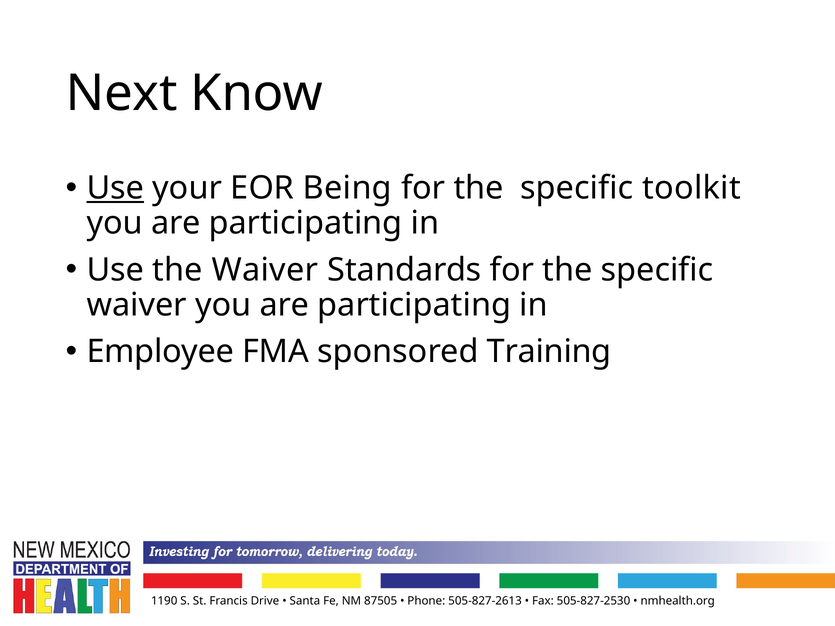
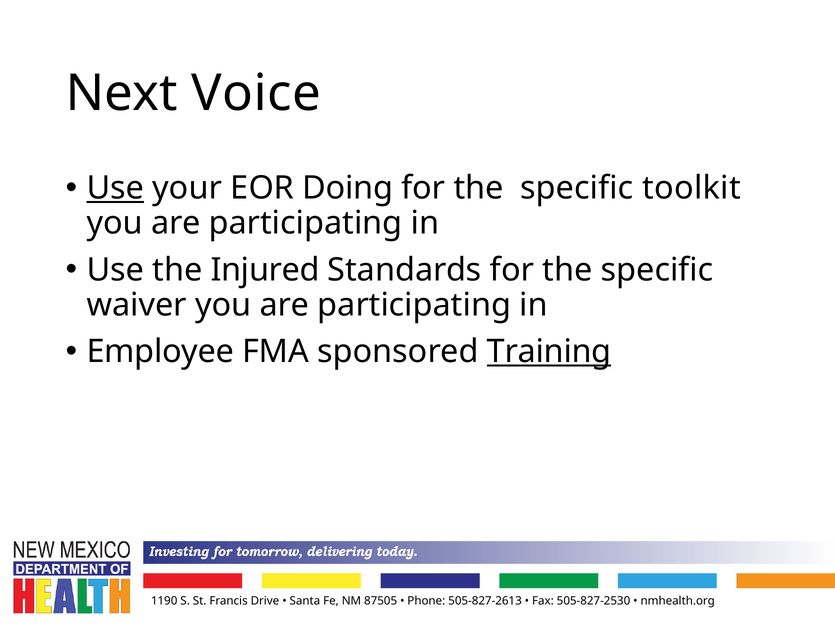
Know: Know -> Voice (256, 94)
Being: Being -> Doing (348, 188)
the Waiver: Waiver -> Injured (265, 270)
Training underline: none -> present (549, 352)
